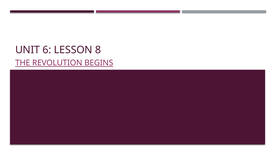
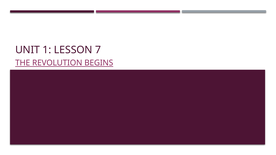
6: 6 -> 1 (47, 50)
8: 8 -> 7 (98, 50)
